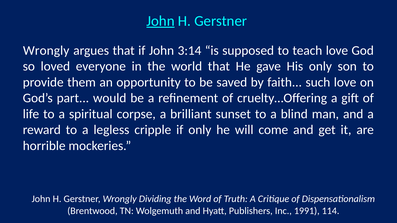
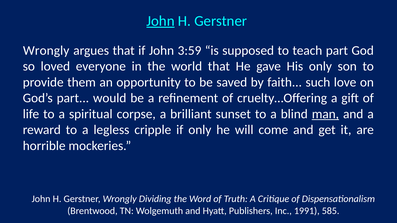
3:14: 3:14 -> 3:59 (190, 51)
teach love: love -> part (337, 51)
man underline: none -> present (325, 114)
114: 114 -> 585 (331, 211)
